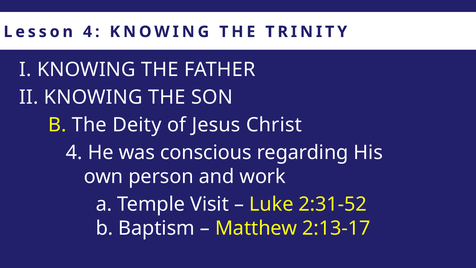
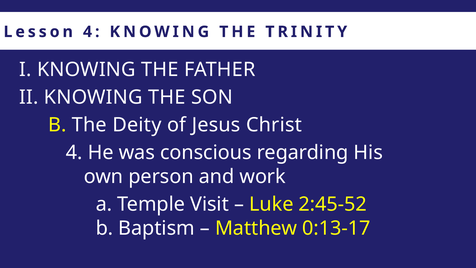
2:31-52: 2:31-52 -> 2:45-52 (333, 204)
2:13-17: 2:13-17 -> 0:13-17 (336, 228)
